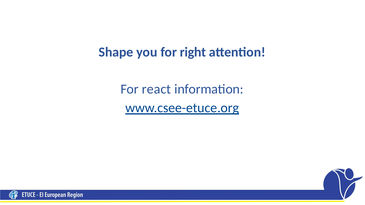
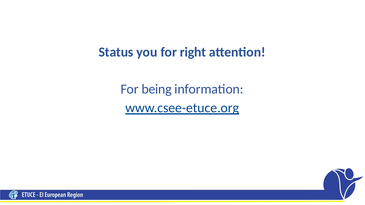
Shape: Shape -> Status (116, 52)
react: react -> being (157, 89)
